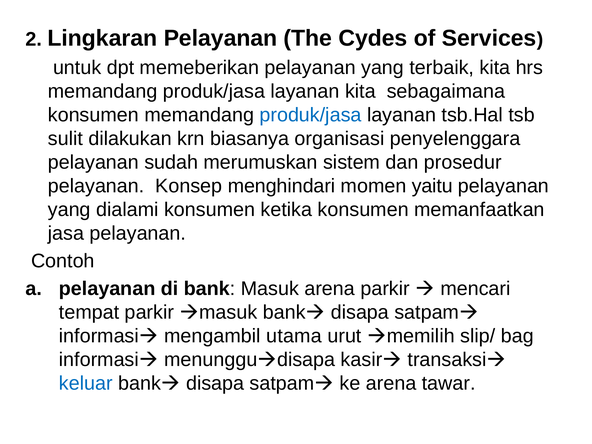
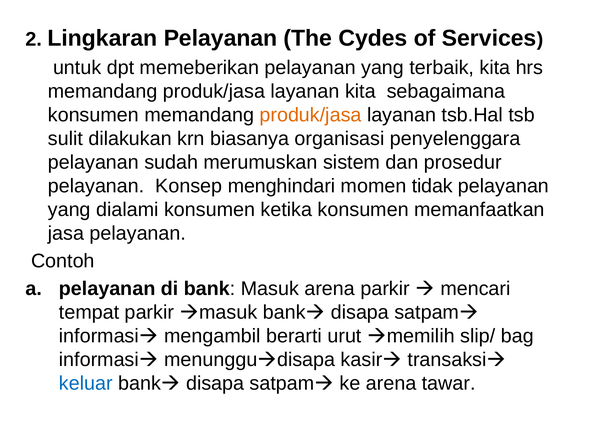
produk/jasa colour: blue -> orange (311, 115)
yaitu: yaitu -> tidak (432, 186)
utama: utama -> berarti (294, 336)
